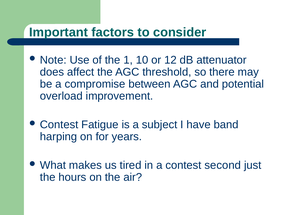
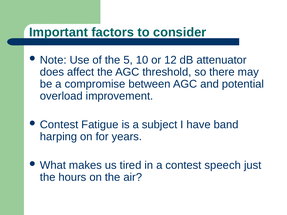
1: 1 -> 5 (128, 60)
second: second -> speech (223, 165)
